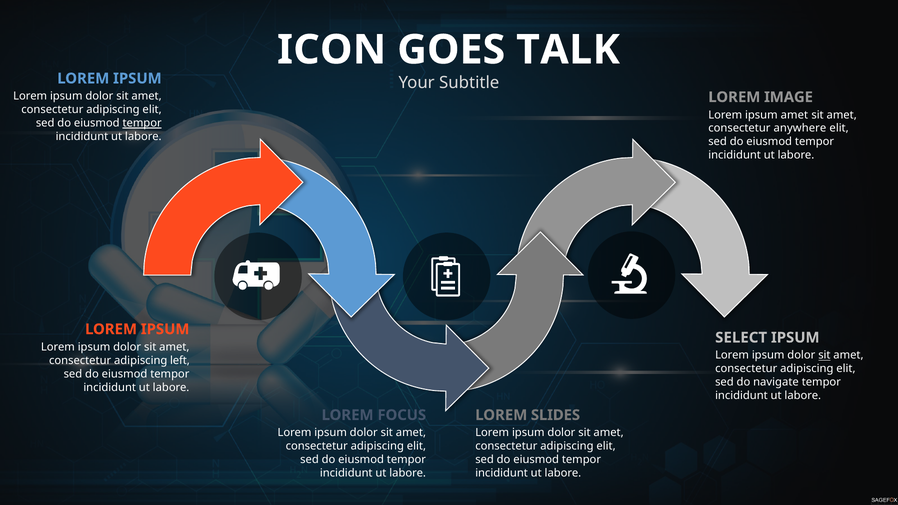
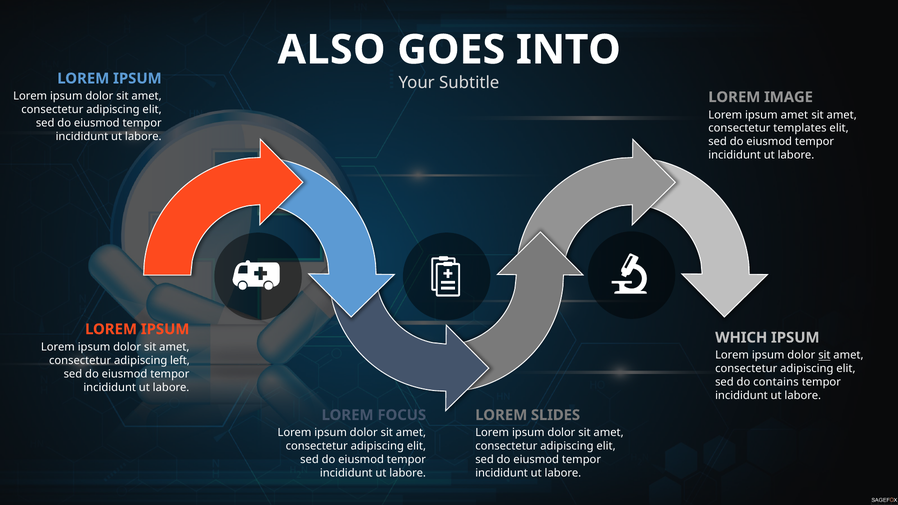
ICON: ICON -> ALSO (332, 50)
TALK: TALK -> INTO (568, 50)
tempor underline: present -> none (142, 123)
anywhere: anywhere -> templates (800, 128)
SELECT: SELECT -> WHICH (741, 338)
navigate: navigate -> contains (776, 382)
